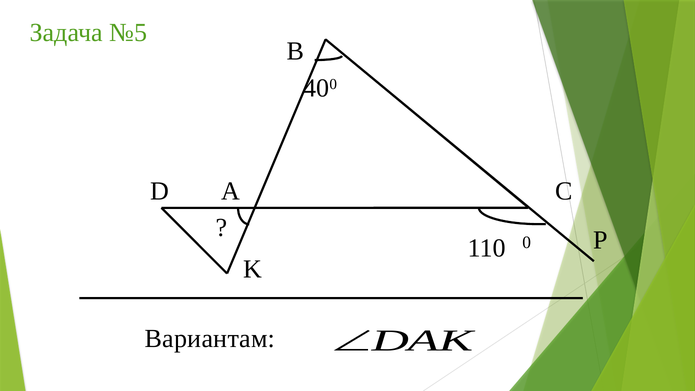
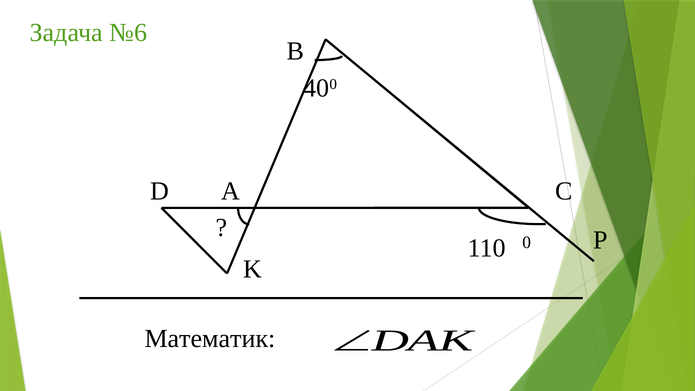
№5: №5 -> №6 (128, 32)
Вариантам: Вариантам -> Математик (210, 339)
